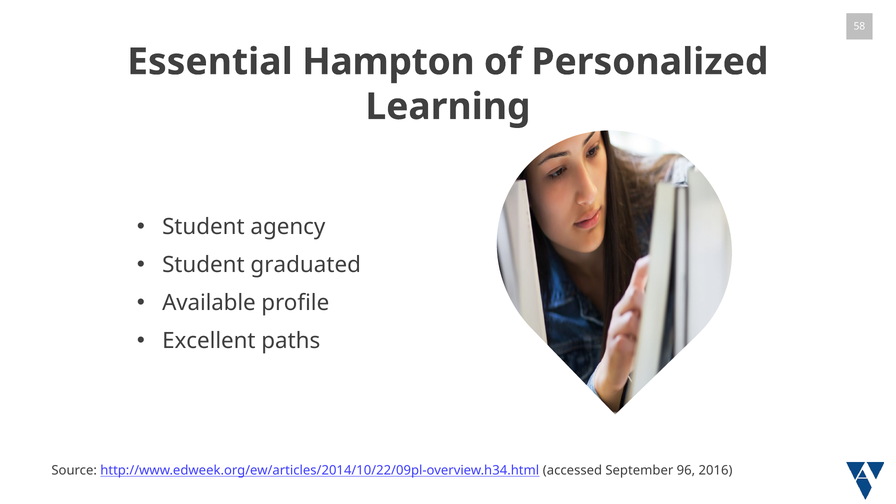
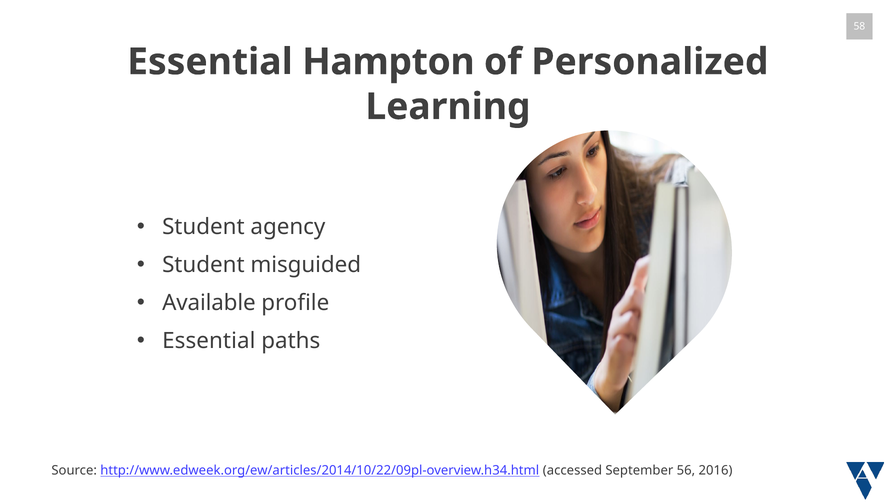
graduated: graduated -> misguided (306, 265)
Excellent: Excellent -> Essential (209, 341)
96: 96 -> 56 (686, 470)
